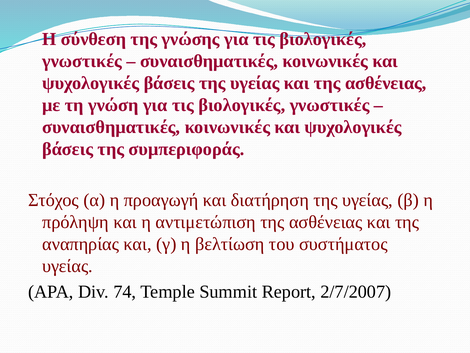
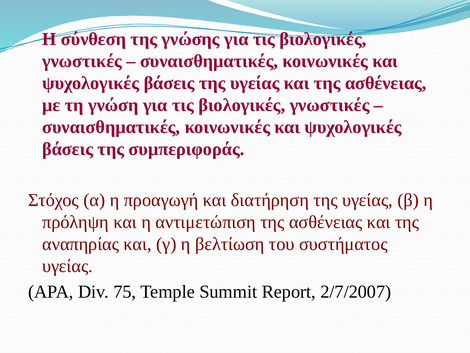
74: 74 -> 75 (125, 291)
